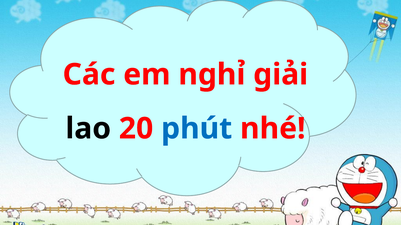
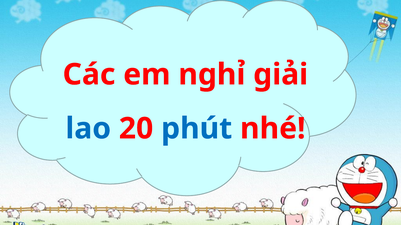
lao colour: black -> blue (88, 129)
